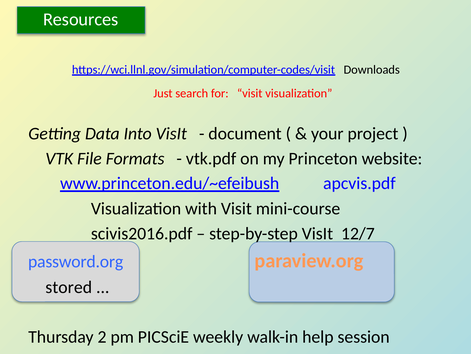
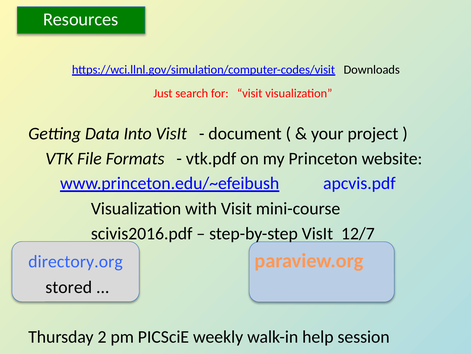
password.org: password.org -> directory.org (75, 261)
